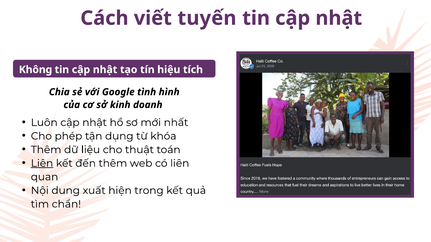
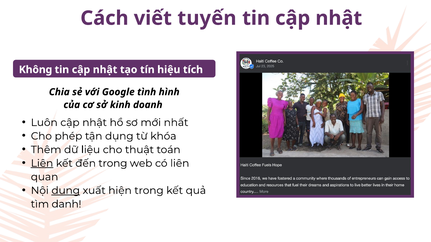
đến thêm: thêm -> trong (113, 164)
dung underline: none -> present (66, 191)
chẩn: chẩn -> danh (66, 204)
